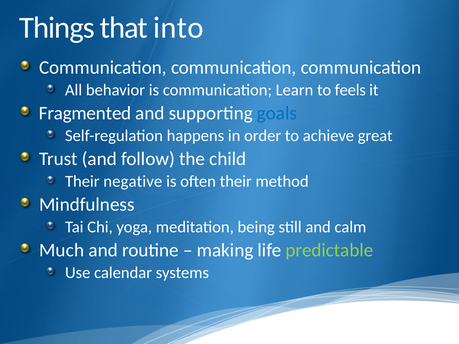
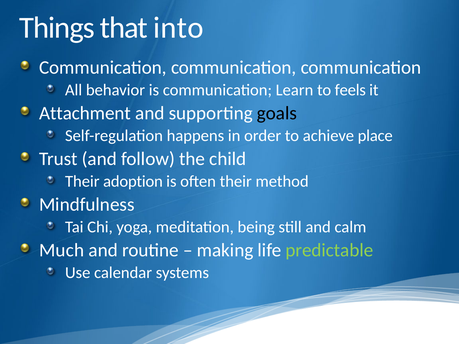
Fragmented: Fragmented -> Attachment (85, 113)
goals colour: blue -> black (277, 113)
great: great -> place (375, 136)
negative: negative -> adoption (133, 182)
